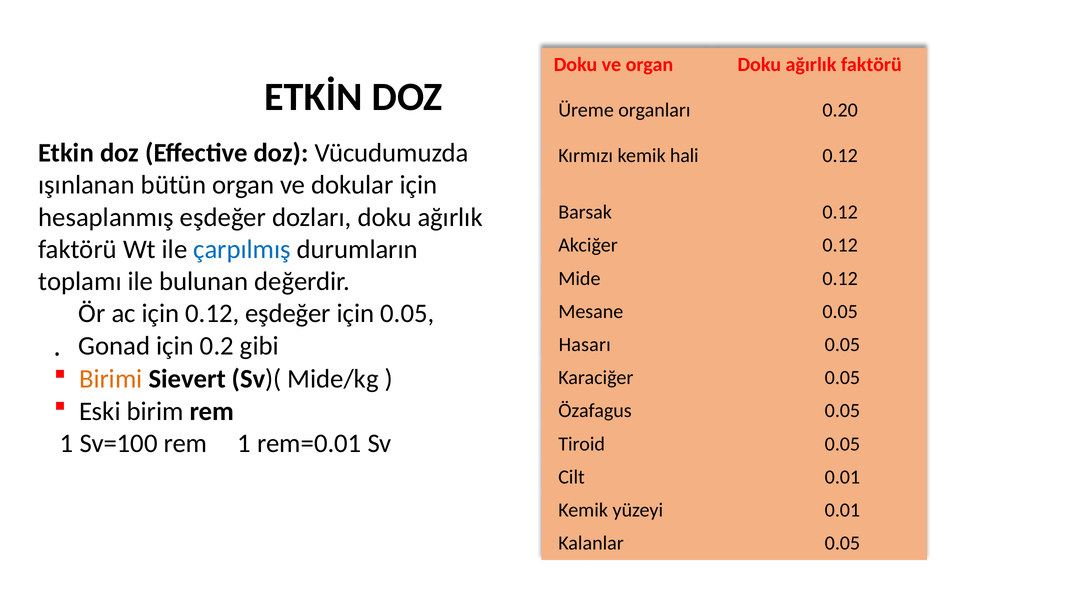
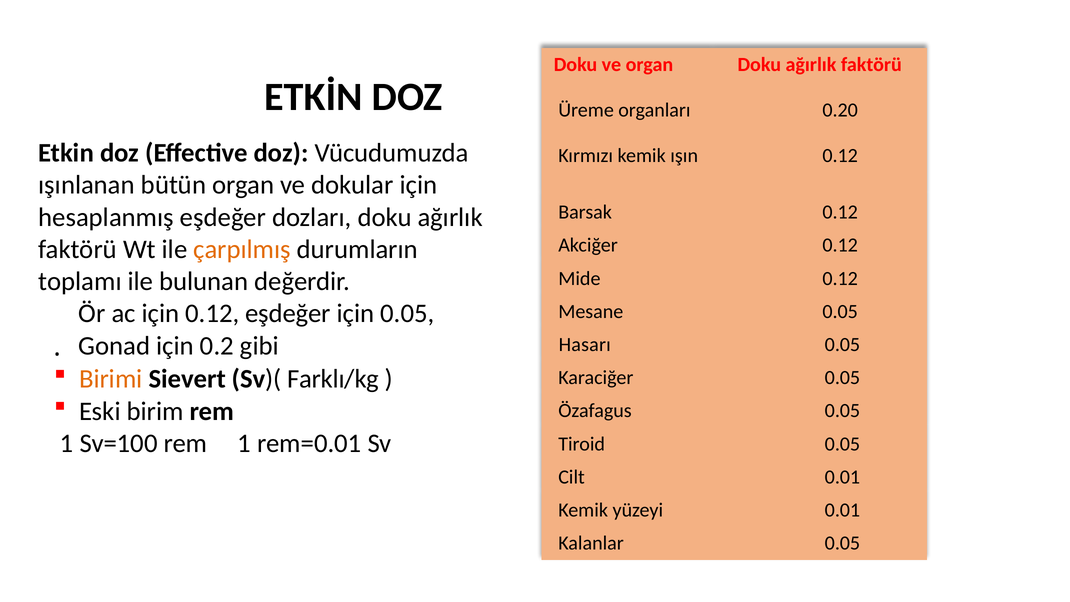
hali: hali -> ışın (684, 155)
çarpılmış colour: blue -> orange (242, 249)
Mide/kg: Mide/kg -> Farklı/kg (333, 379)
